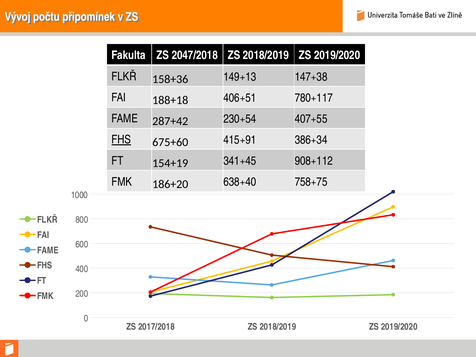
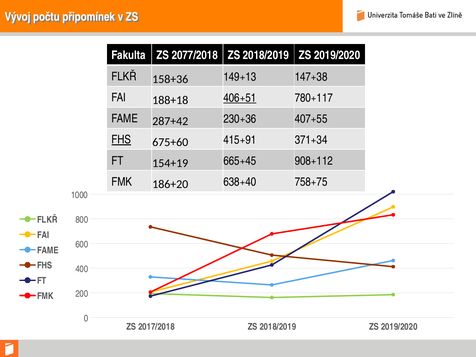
2047/2018: 2047/2018 -> 2077/2018 (195, 55)
406+51 underline: none -> present (240, 98)
230+54: 230+54 -> 230+36 (240, 119)
386+34: 386+34 -> 371+34 (311, 140)
341+45: 341+45 -> 665+45 (240, 161)
